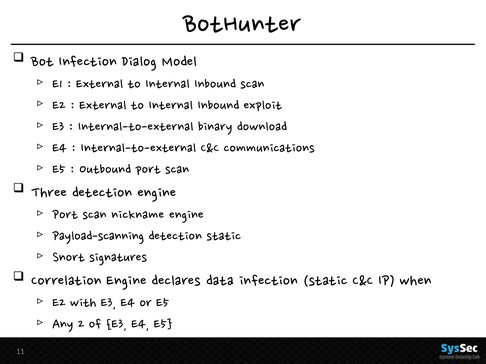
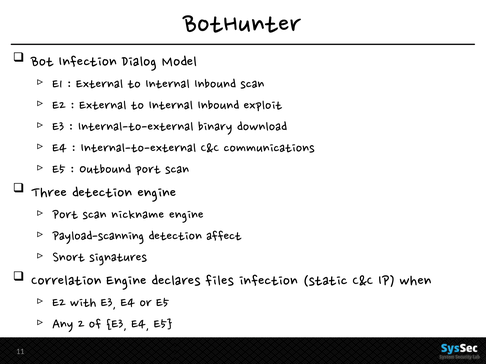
detection static: static -> affect (224, 237)
data: data -> files (220, 281)
